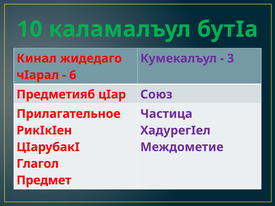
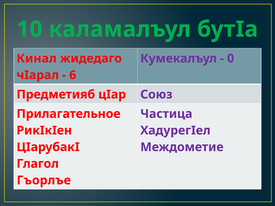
3: 3 -> 0 (231, 59)
Предмет: Предмет -> Гъорлъе (44, 181)
